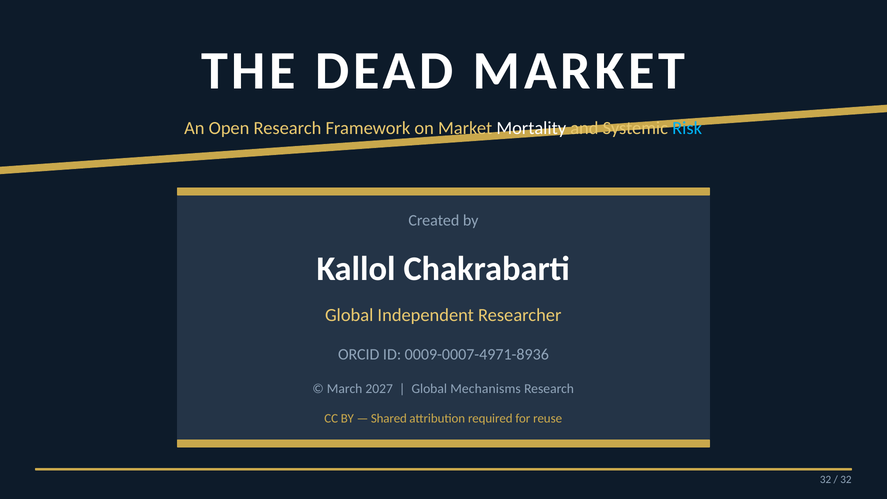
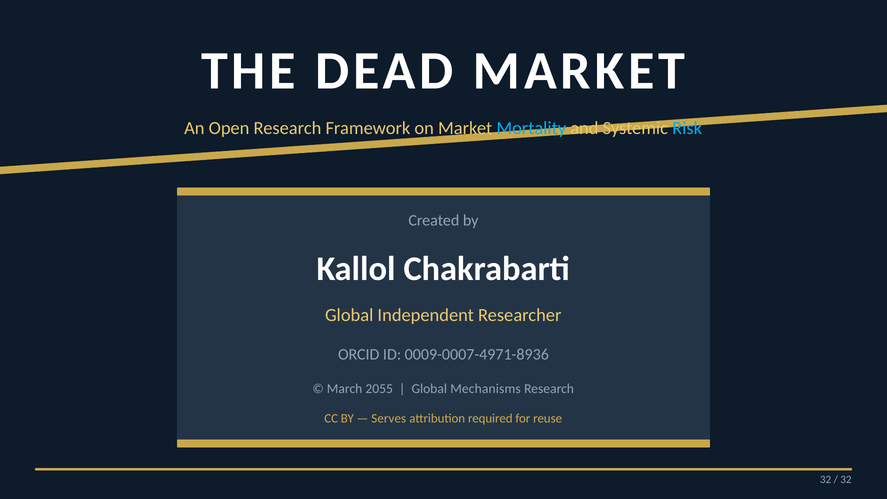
Mortality colour: white -> light blue (531, 128)
2027: 2027 -> 2055 (379, 389)
Shared: Shared -> Serves (389, 419)
